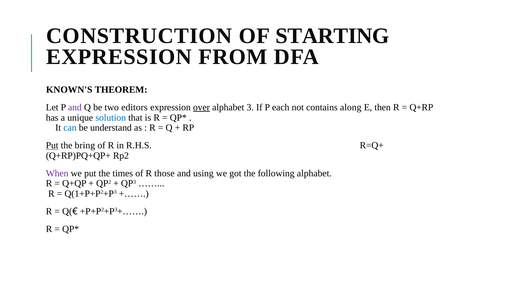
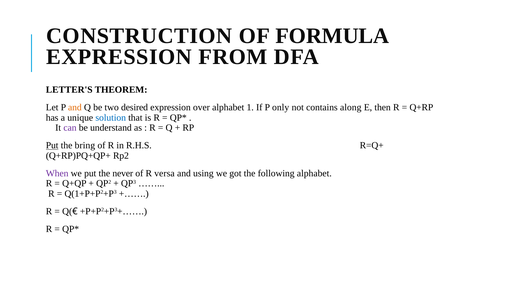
STARTING: STARTING -> FORMULA (332, 36)
KNOWN'S: KNOWN'S -> LETTER'S (69, 90)
and colour: purple -> orange (75, 107)
editors: editors -> desired (135, 107)
over underline: present -> none (201, 107)
3: 3 -> 1 (250, 107)
each: each -> only (281, 107)
can colour: blue -> purple (70, 128)
times: times -> never (123, 173)
those: those -> versa (164, 173)
